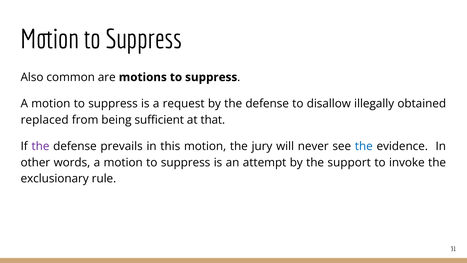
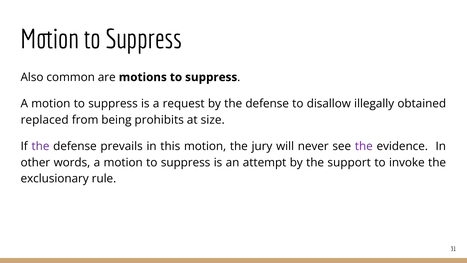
sufficient: sufficient -> prohibits (159, 120)
that: that -> size (213, 120)
the colour: blue -> purple (364, 146)
